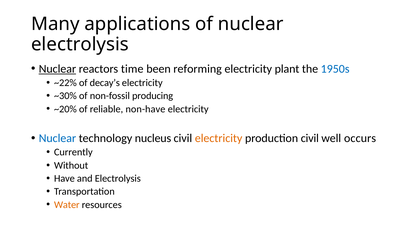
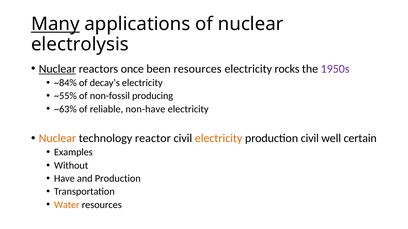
Many underline: none -> present (55, 24)
time: time -> once (132, 69)
been reforming: reforming -> resources (198, 69)
plant: plant -> rocks (287, 69)
1950s colour: blue -> purple (335, 69)
~22%: ~22% -> ~84% (65, 83)
~30%: ~30% -> ~55% (65, 96)
~20%: ~20% -> ~63% (65, 109)
Nuclear colour: blue -> orange (57, 139)
nucleus: nucleus -> reactor (153, 139)
occurs: occurs -> certain (360, 139)
Currently: Currently -> Examples (73, 153)
and Electrolysis: Electrolysis -> Production (118, 179)
